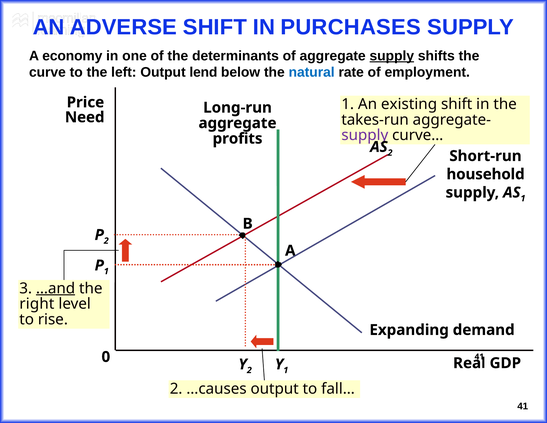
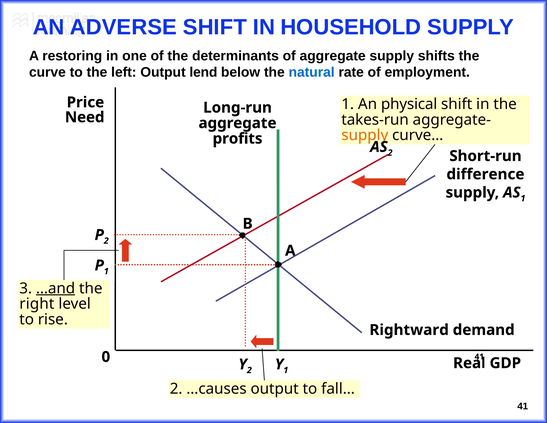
PURCHASES: PURCHASES -> HOUSEHOLD (351, 27)
economy: economy -> restoring (72, 56)
supply underline: present -> none (392, 56)
existing: existing -> physical (409, 104)
supply colour: purple -> orange (365, 135)
household: household -> difference (485, 174)
Expanding: Expanding -> Rightward (409, 330)
